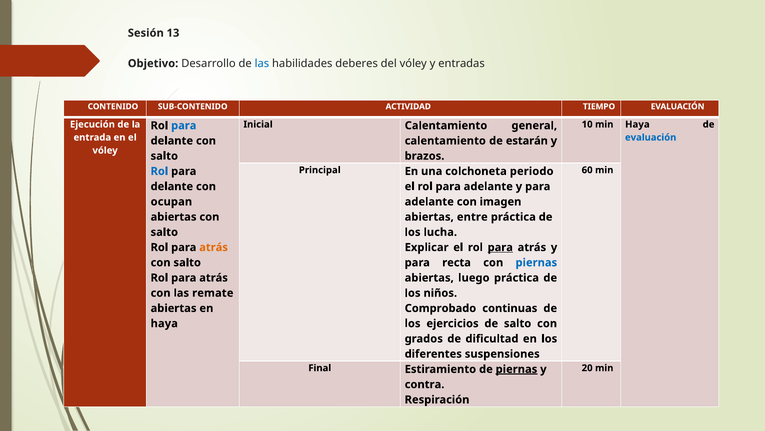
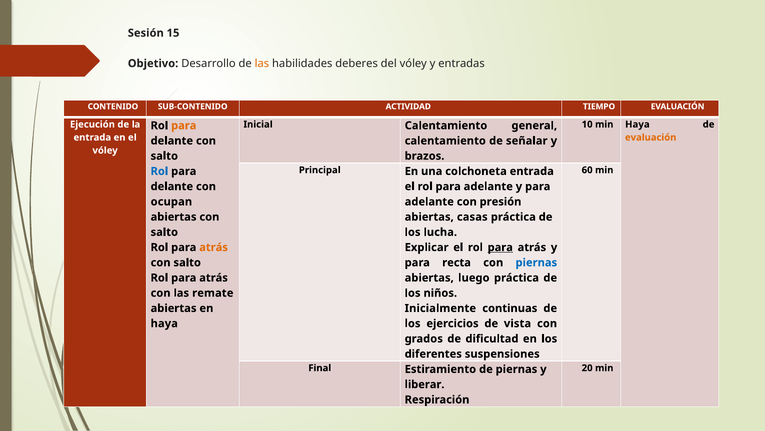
13: 13 -> 15 (173, 33)
las colour: blue -> orange (262, 63)
para colour: blue -> orange (184, 125)
evaluación colour: blue -> orange (651, 137)
estarán: estarán -> señalar (527, 141)
colchoneta periodo: periodo -> entrada (532, 171)
imagen: imagen -> presión (501, 201)
entre: entre -> casas (472, 217)
Comprobado: Comprobado -> Inicialmente (440, 308)
de salto: salto -> vista (518, 323)
piernas underline: present -> none (516, 369)
contra: contra -> liberar (425, 384)
